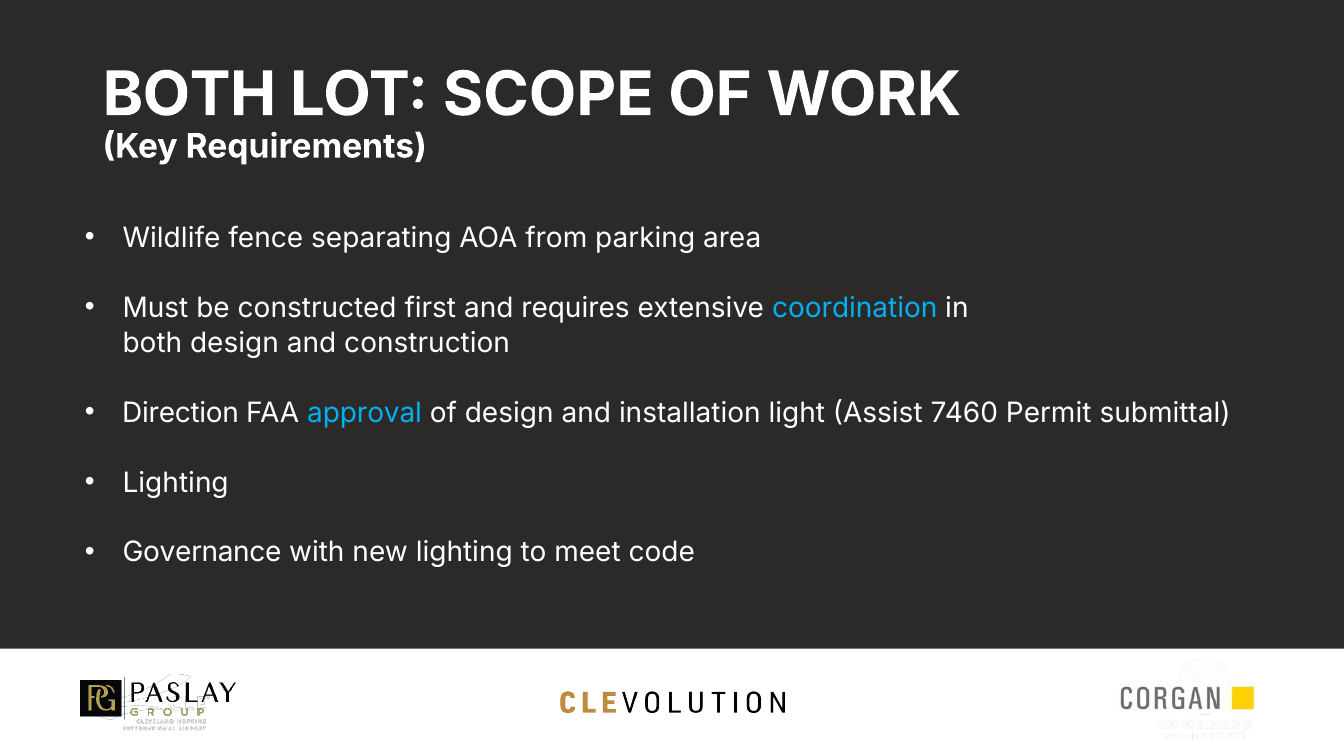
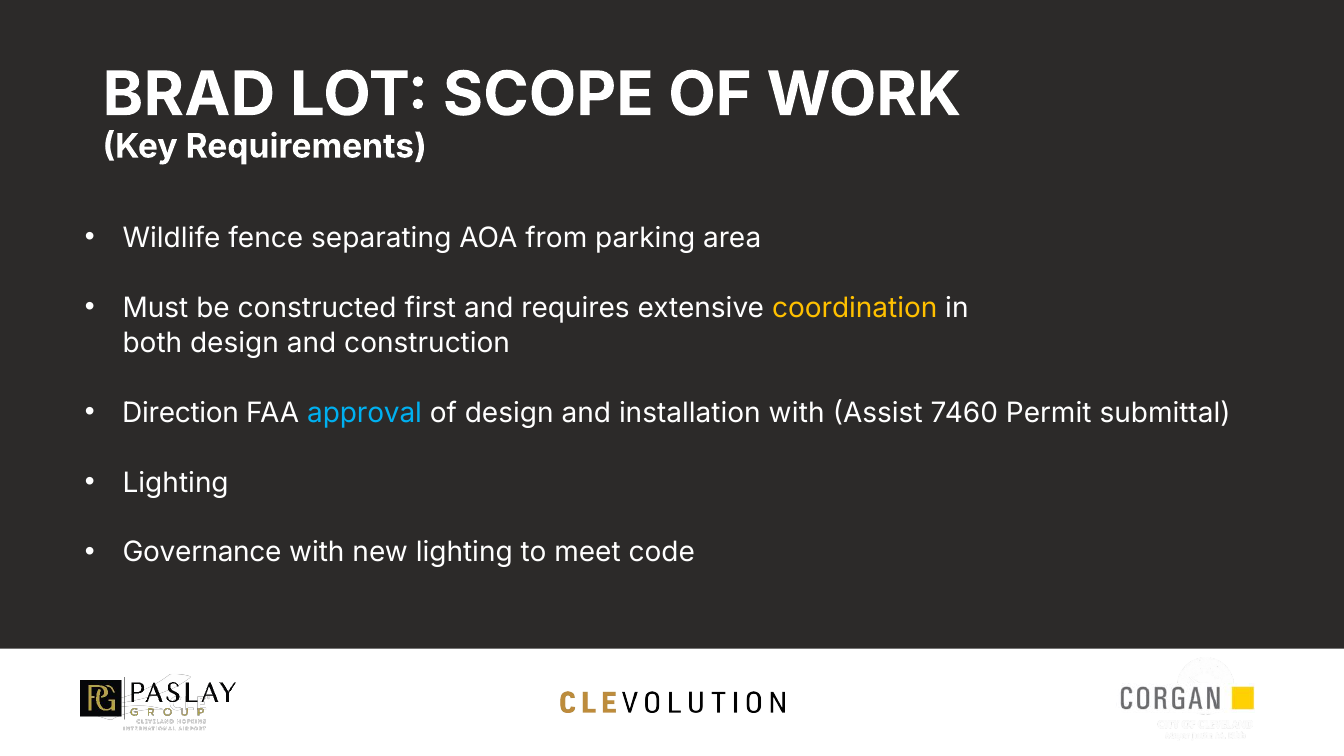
BOTH: BOTH -> BRAD (189, 95)
coordination colour: light blue -> yellow (855, 308)
installation light: light -> with (797, 413)
